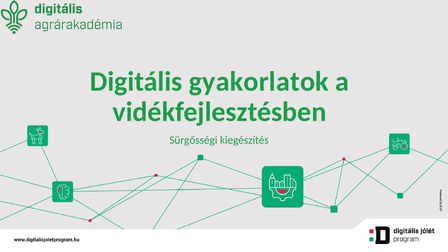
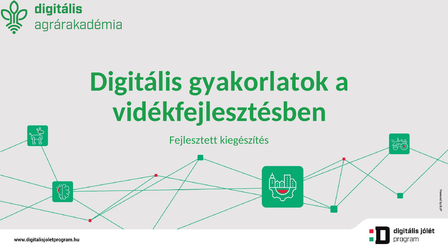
Sürgősségi: Sürgősségi -> Fejlesztett (193, 140)
